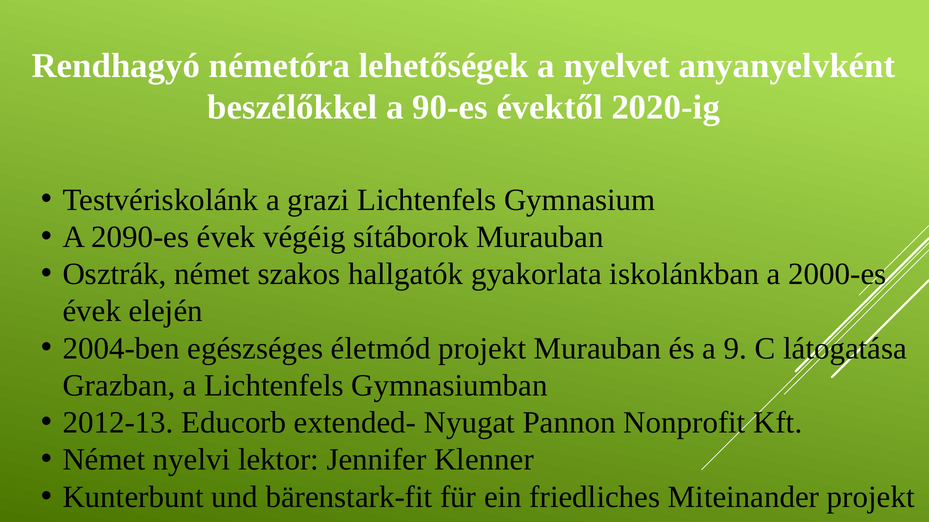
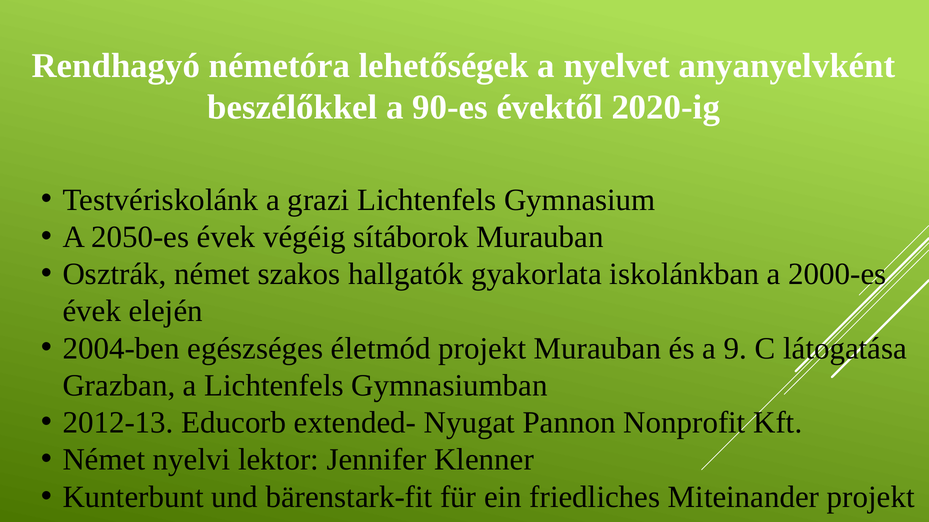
2090-es: 2090-es -> 2050-es (140, 237)
